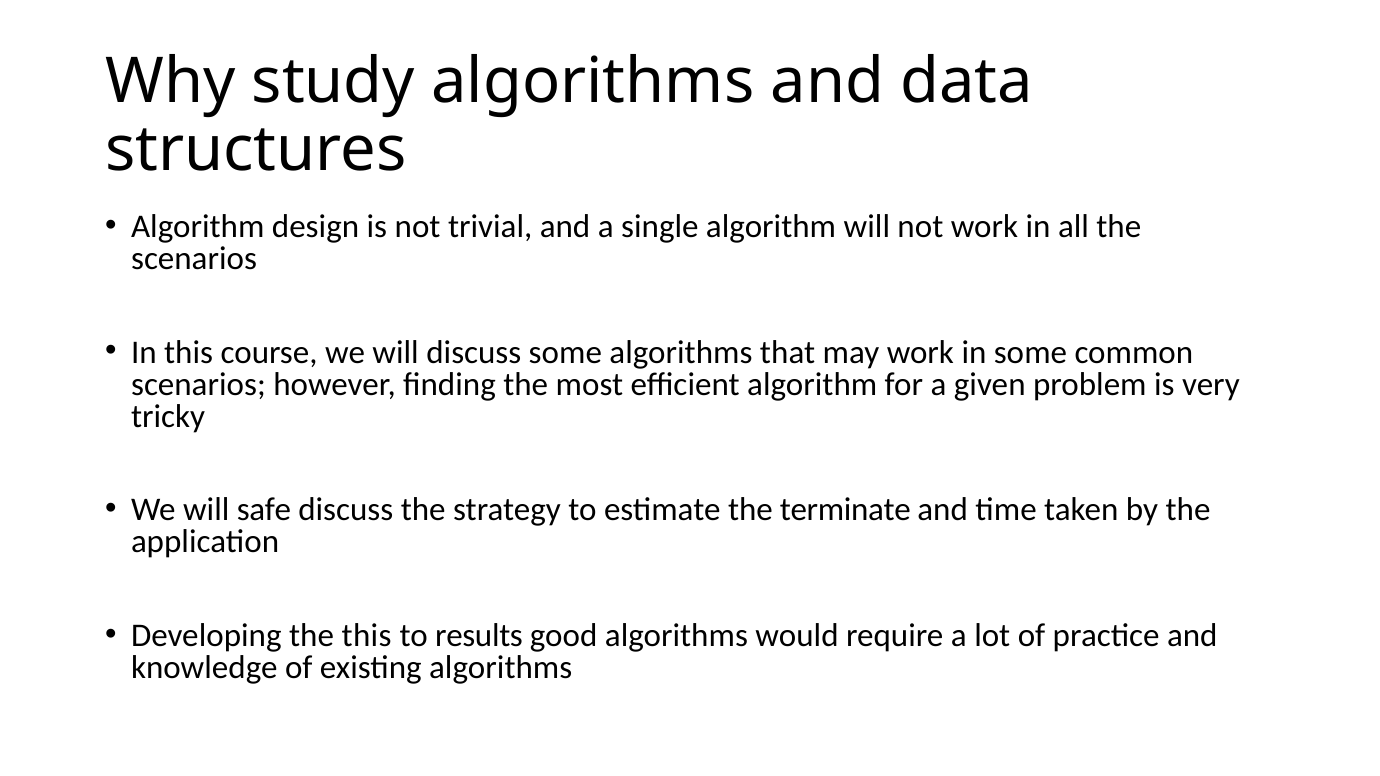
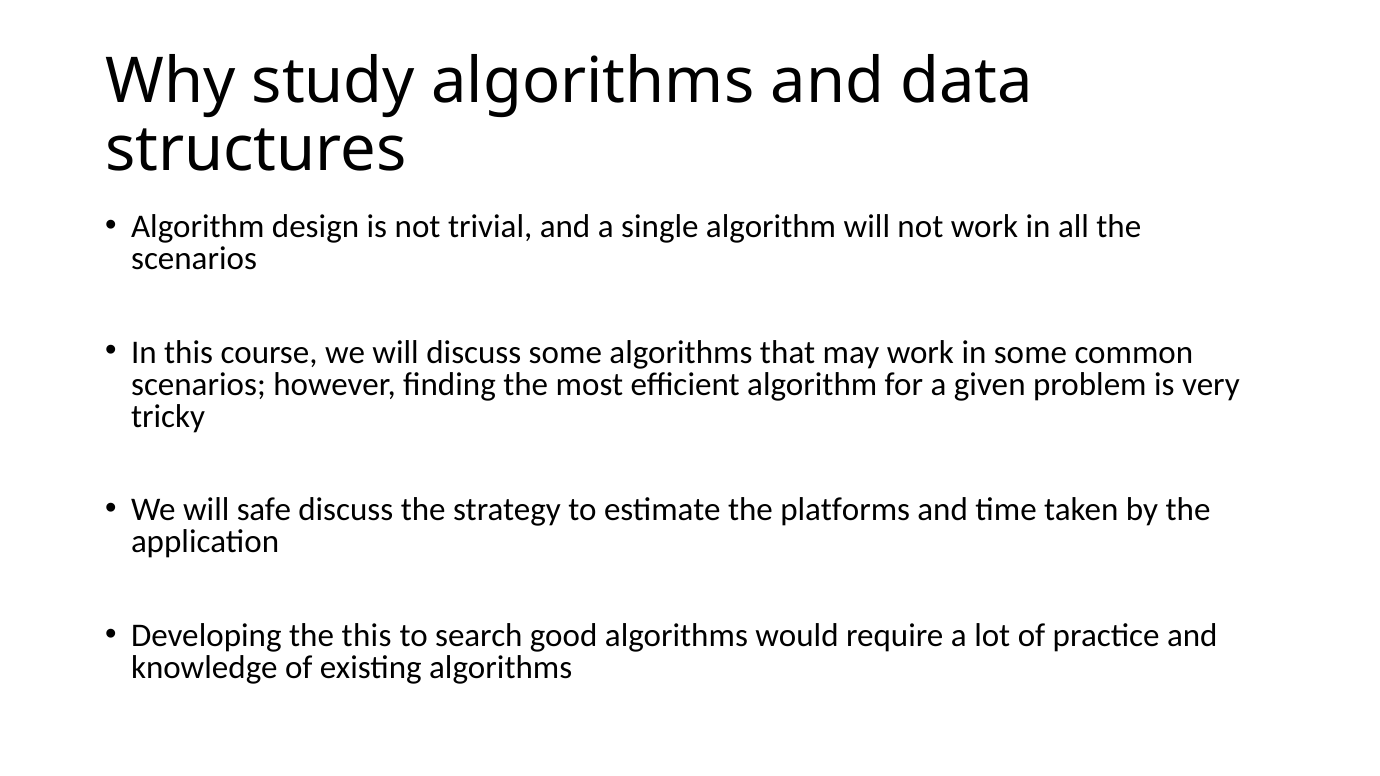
terminate: terminate -> platforms (845, 510)
results: results -> search (479, 636)
